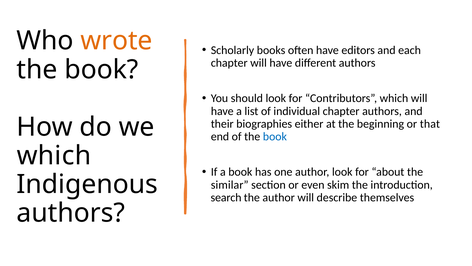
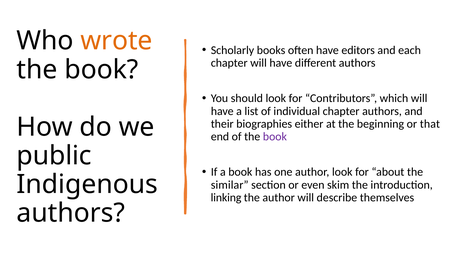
book colour: blue -> purple (275, 136)
which: which -> public (54, 155)
search: search -> linking (226, 197)
